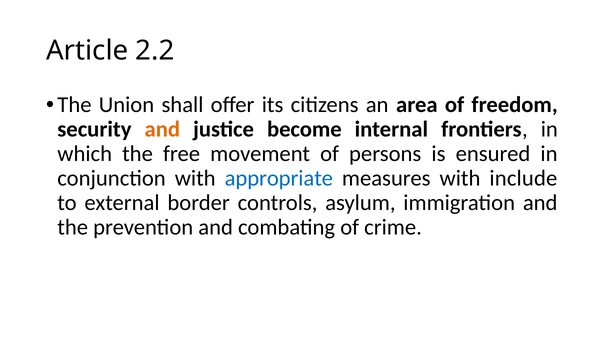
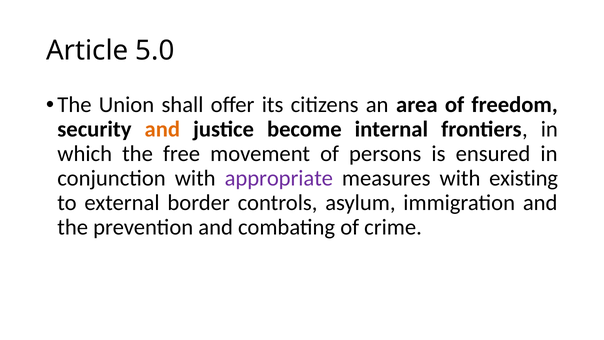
2.2: 2.2 -> 5.0 (155, 51)
appropriate colour: blue -> purple (279, 178)
include: include -> existing (524, 178)
